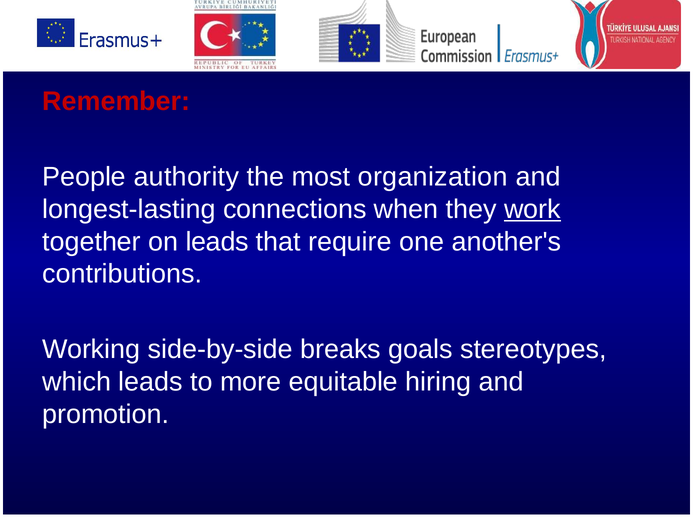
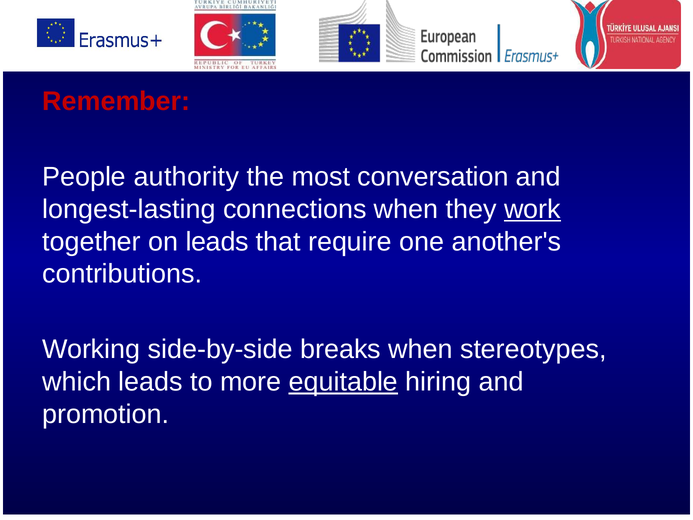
organization: organization -> conversation (433, 177)
breaks goals: goals -> when (421, 349)
equitable underline: none -> present (343, 382)
